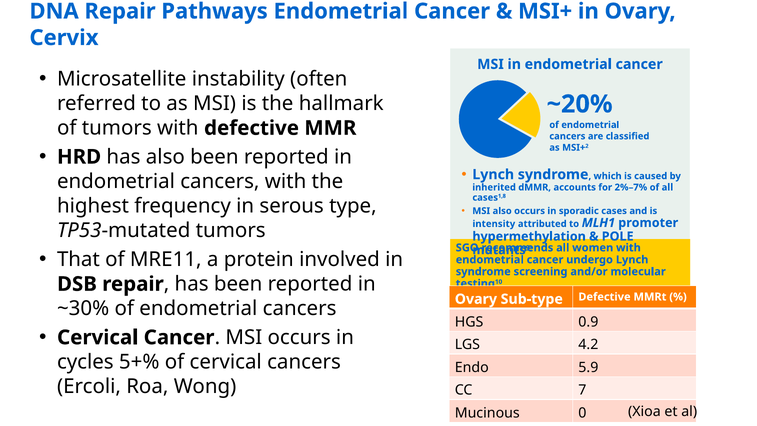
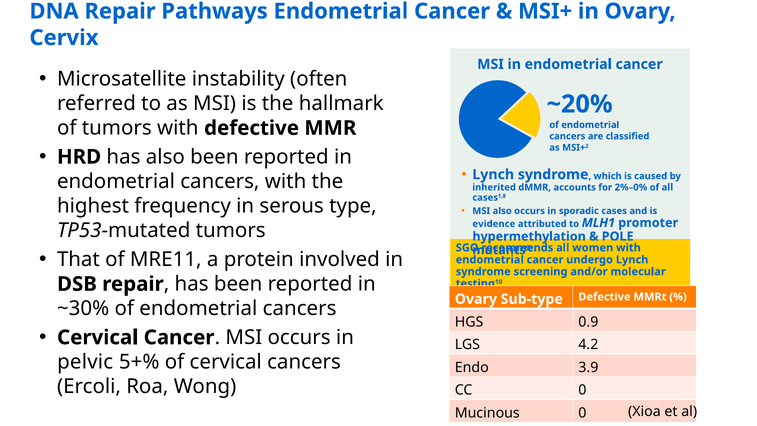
2%–7%: 2%–7% -> 2%–0% (631, 187)
intensity: intensity -> evidence (494, 224)
cycles: cycles -> pelvic (85, 362)
5.9: 5.9 -> 3.9 (588, 367)
CC 7: 7 -> 0 (582, 390)
